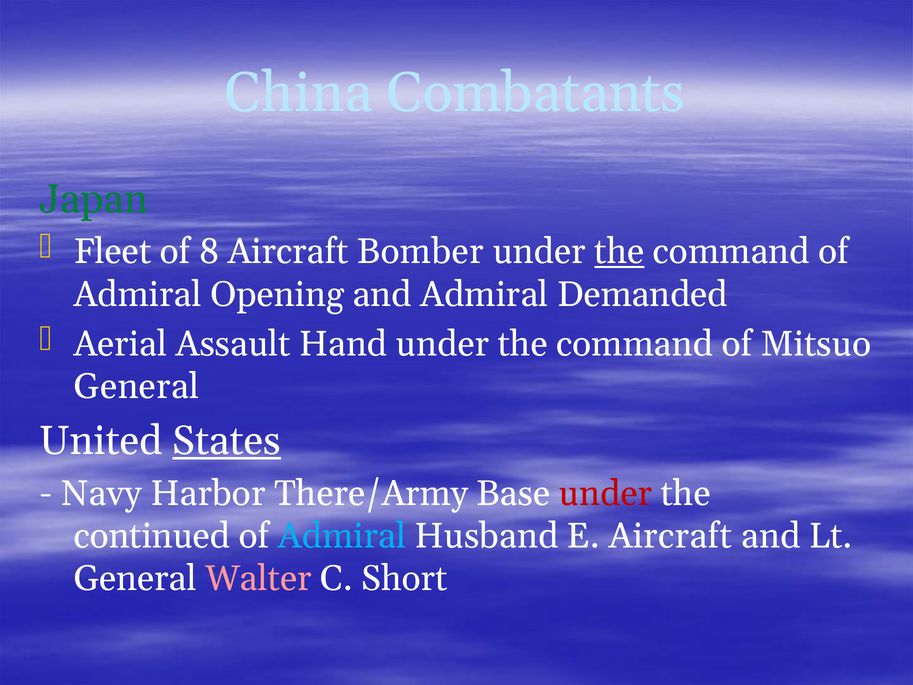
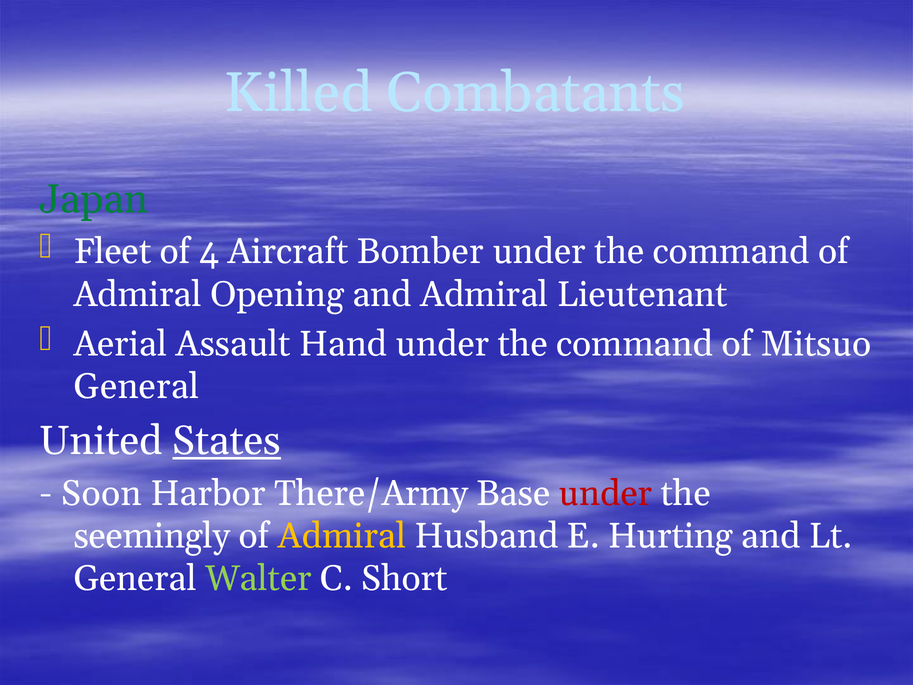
China: China -> Killed (299, 93)
8: 8 -> 4 (209, 252)
the underline: present -> none (619, 252)
Demanded: Demanded -> Lieutenant (642, 294)
Navy: Navy -> Soon (101, 493)
continued: continued -> seemingly (152, 536)
Admiral colour: light blue -> yellow (342, 536)
E Aircraft: Aircraft -> Hurting (671, 536)
Walter colour: pink -> light green (259, 578)
